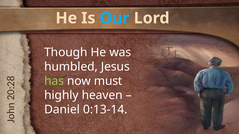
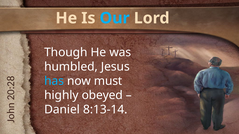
has colour: light green -> light blue (54, 81)
heaven: heaven -> obeyed (102, 96)
0:13-14: 0:13-14 -> 8:13-14 (105, 110)
